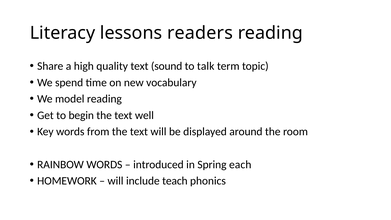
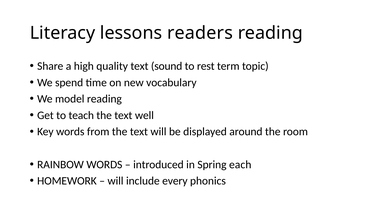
talk: talk -> rest (206, 66)
begin: begin -> teach (81, 115)
teach: teach -> every (175, 181)
